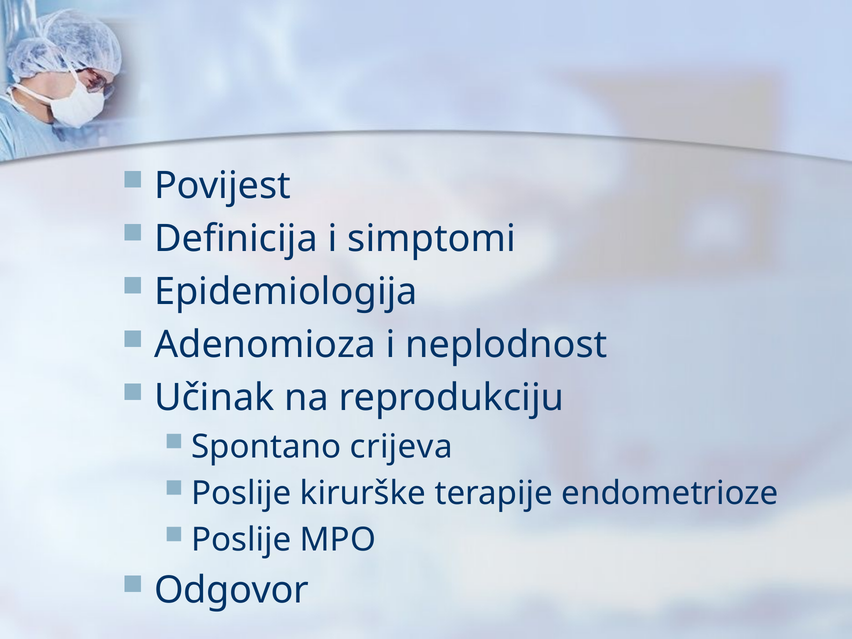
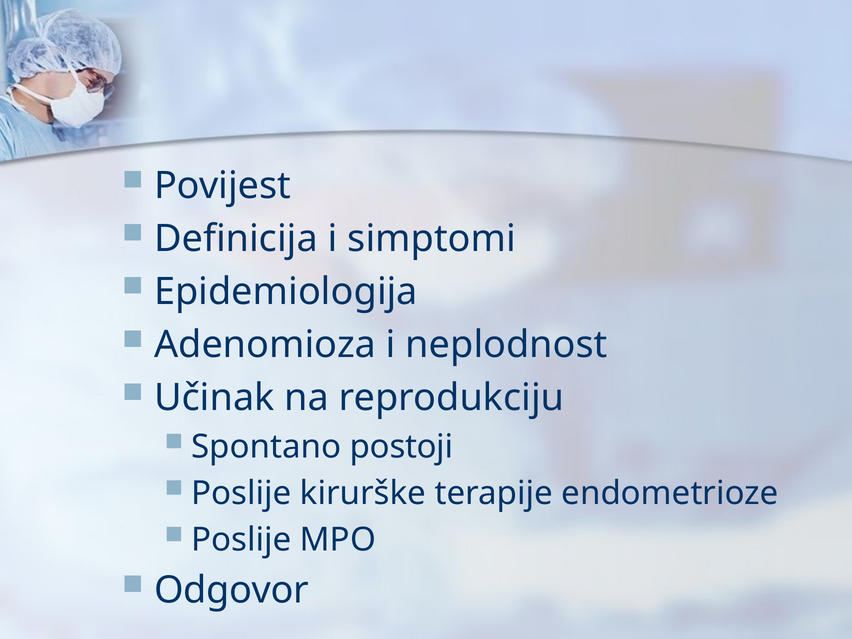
crijeva: crijeva -> postoji (402, 447)
